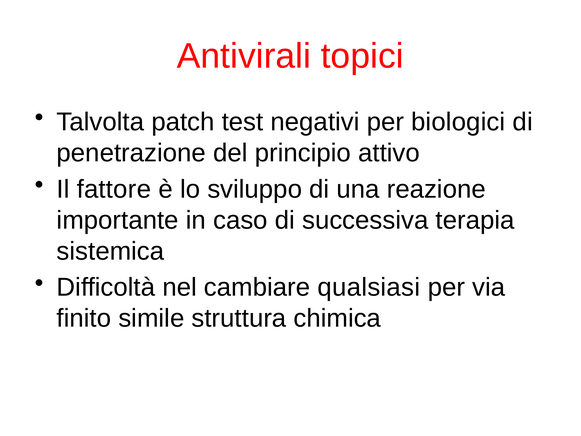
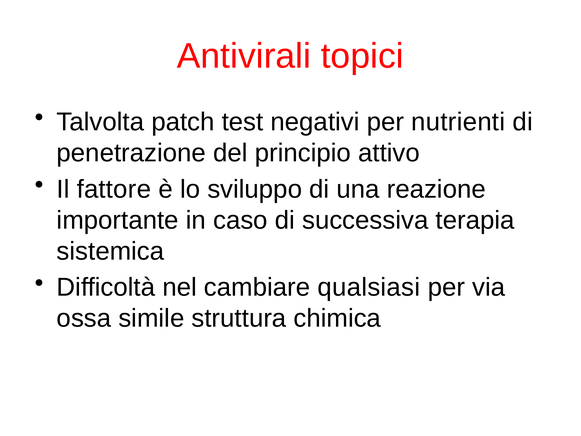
biologici: biologici -> nutrienti (458, 122)
finito: finito -> ossa (84, 318)
